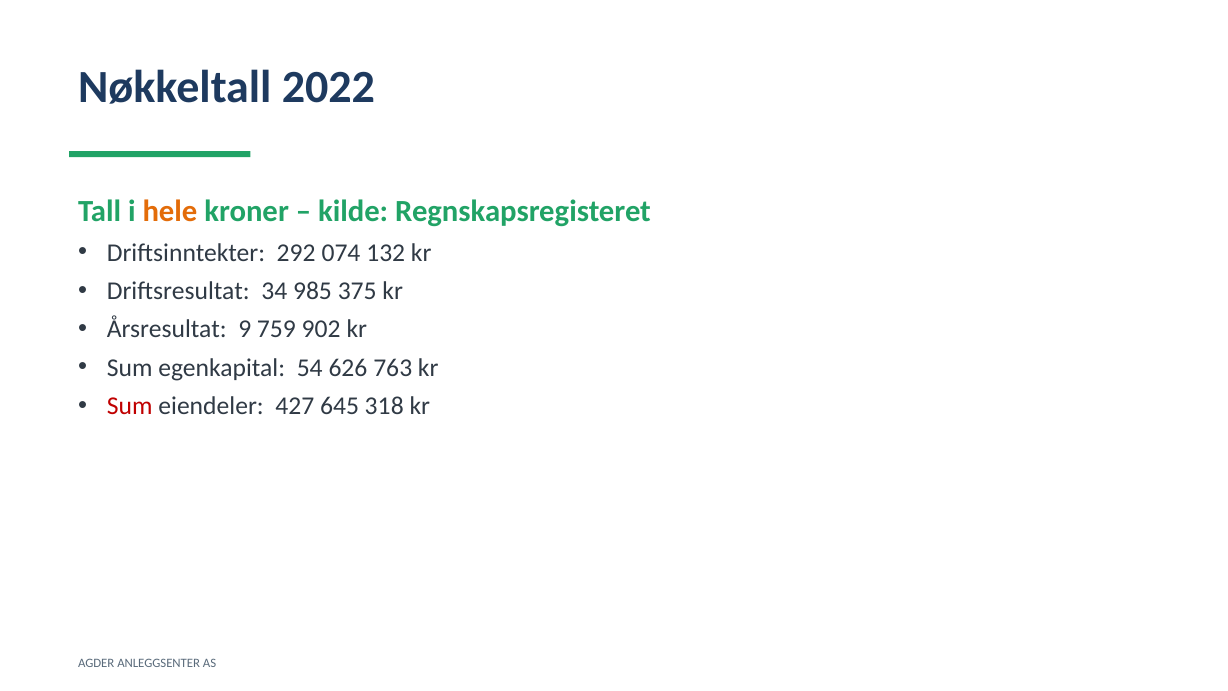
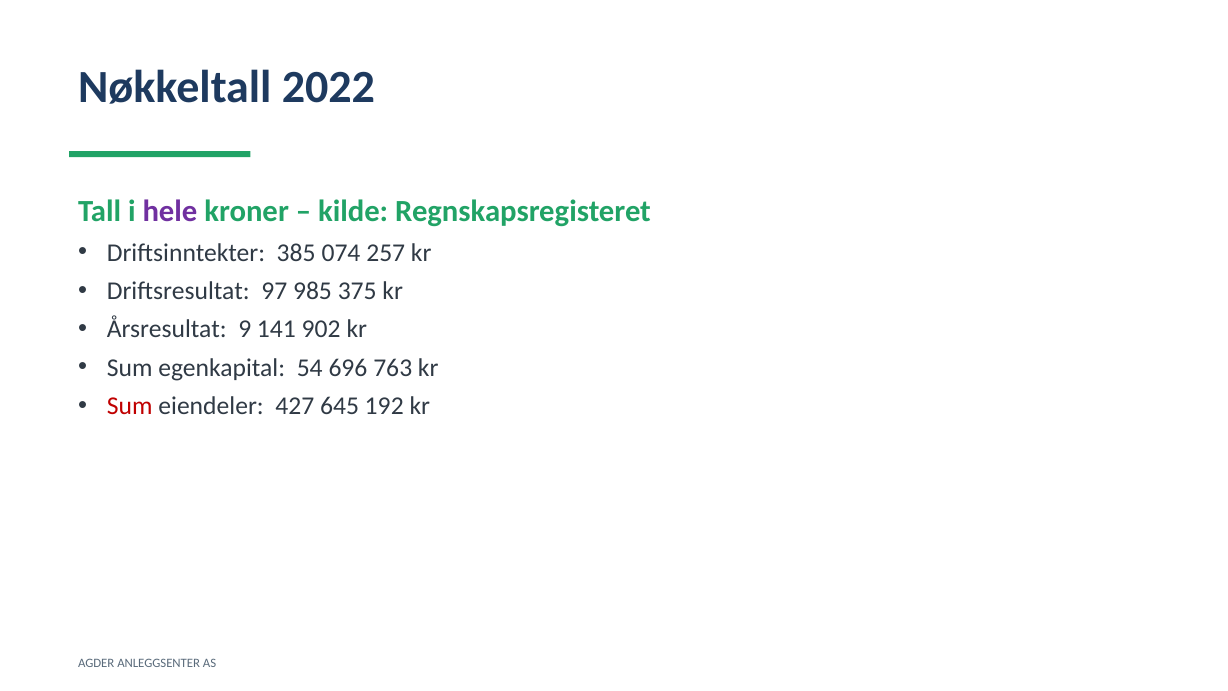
hele colour: orange -> purple (170, 211)
292: 292 -> 385 (296, 253)
132: 132 -> 257 (386, 253)
34: 34 -> 97 (274, 291)
759: 759 -> 141 (276, 329)
626: 626 -> 696 (348, 368)
318: 318 -> 192 (384, 406)
